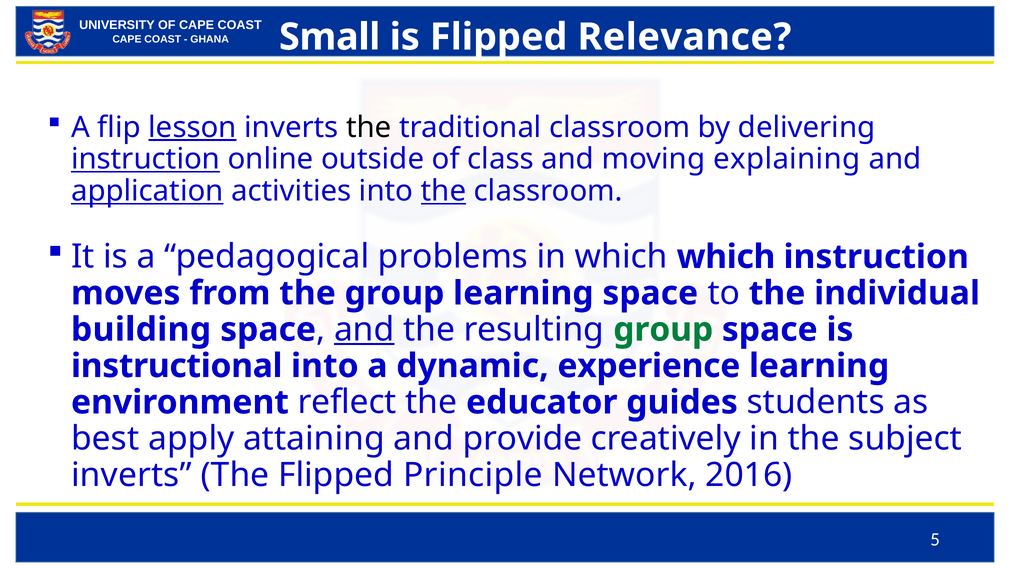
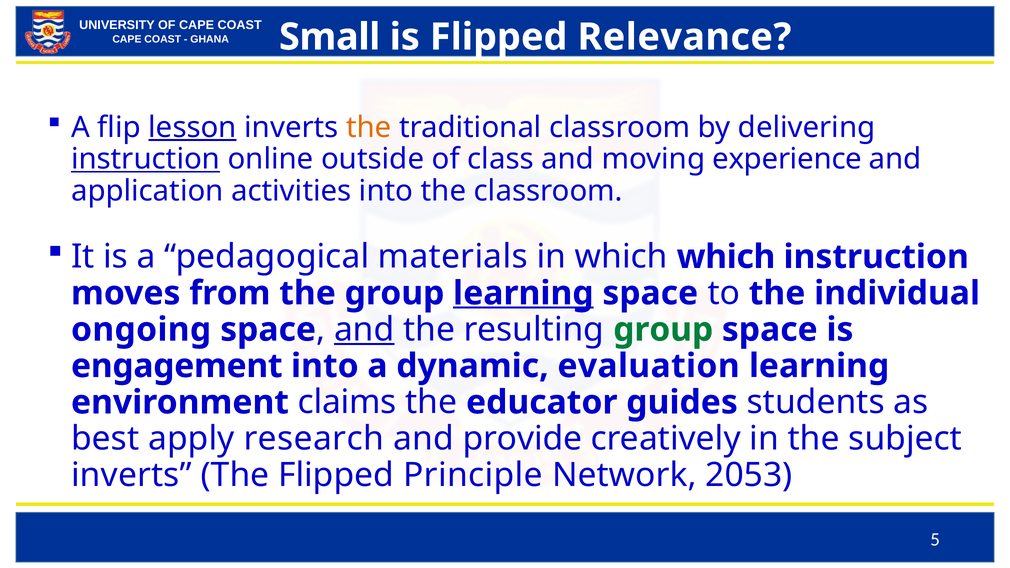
the colour: black -> orange (369, 127)
explaining: explaining -> experience (787, 159)
application underline: present -> none (147, 191)
the underline: present -> none (444, 191)
problems: problems -> materials (453, 257)
learning underline: none -> present (523, 293)
building: building -> ongoing (141, 330)
instructional: instructional -> engagement (177, 366)
experience: experience -> evaluation (649, 366)
reflect: reflect -> claims (347, 402)
attaining: attaining -> research (314, 439)
2016: 2016 -> 2053 (749, 475)
